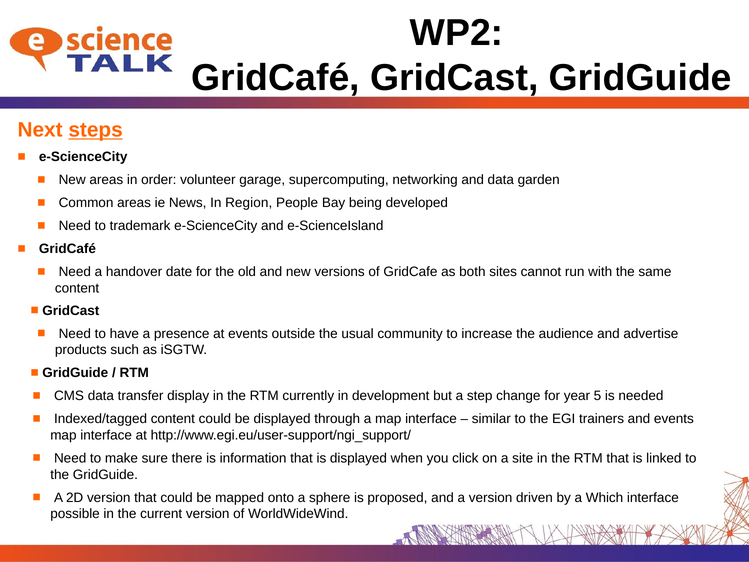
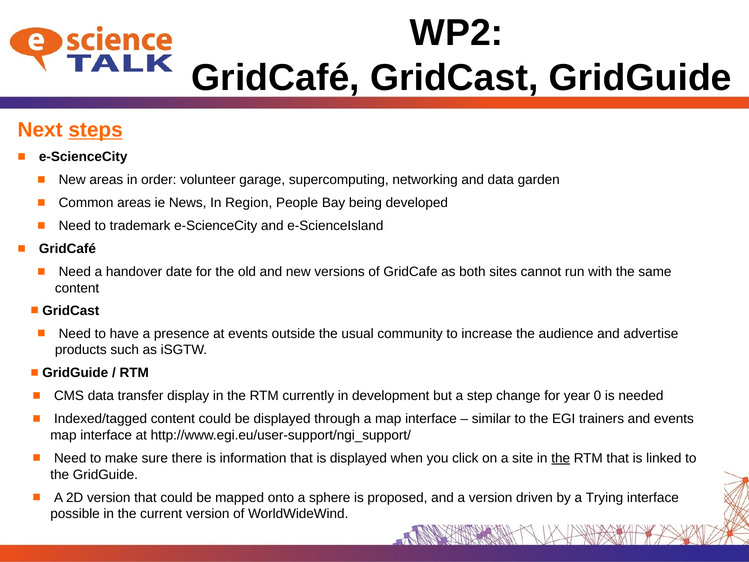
5: 5 -> 0 (597, 396)
the underline: none -> present (561, 458)
Which: Which -> Trying (605, 497)
